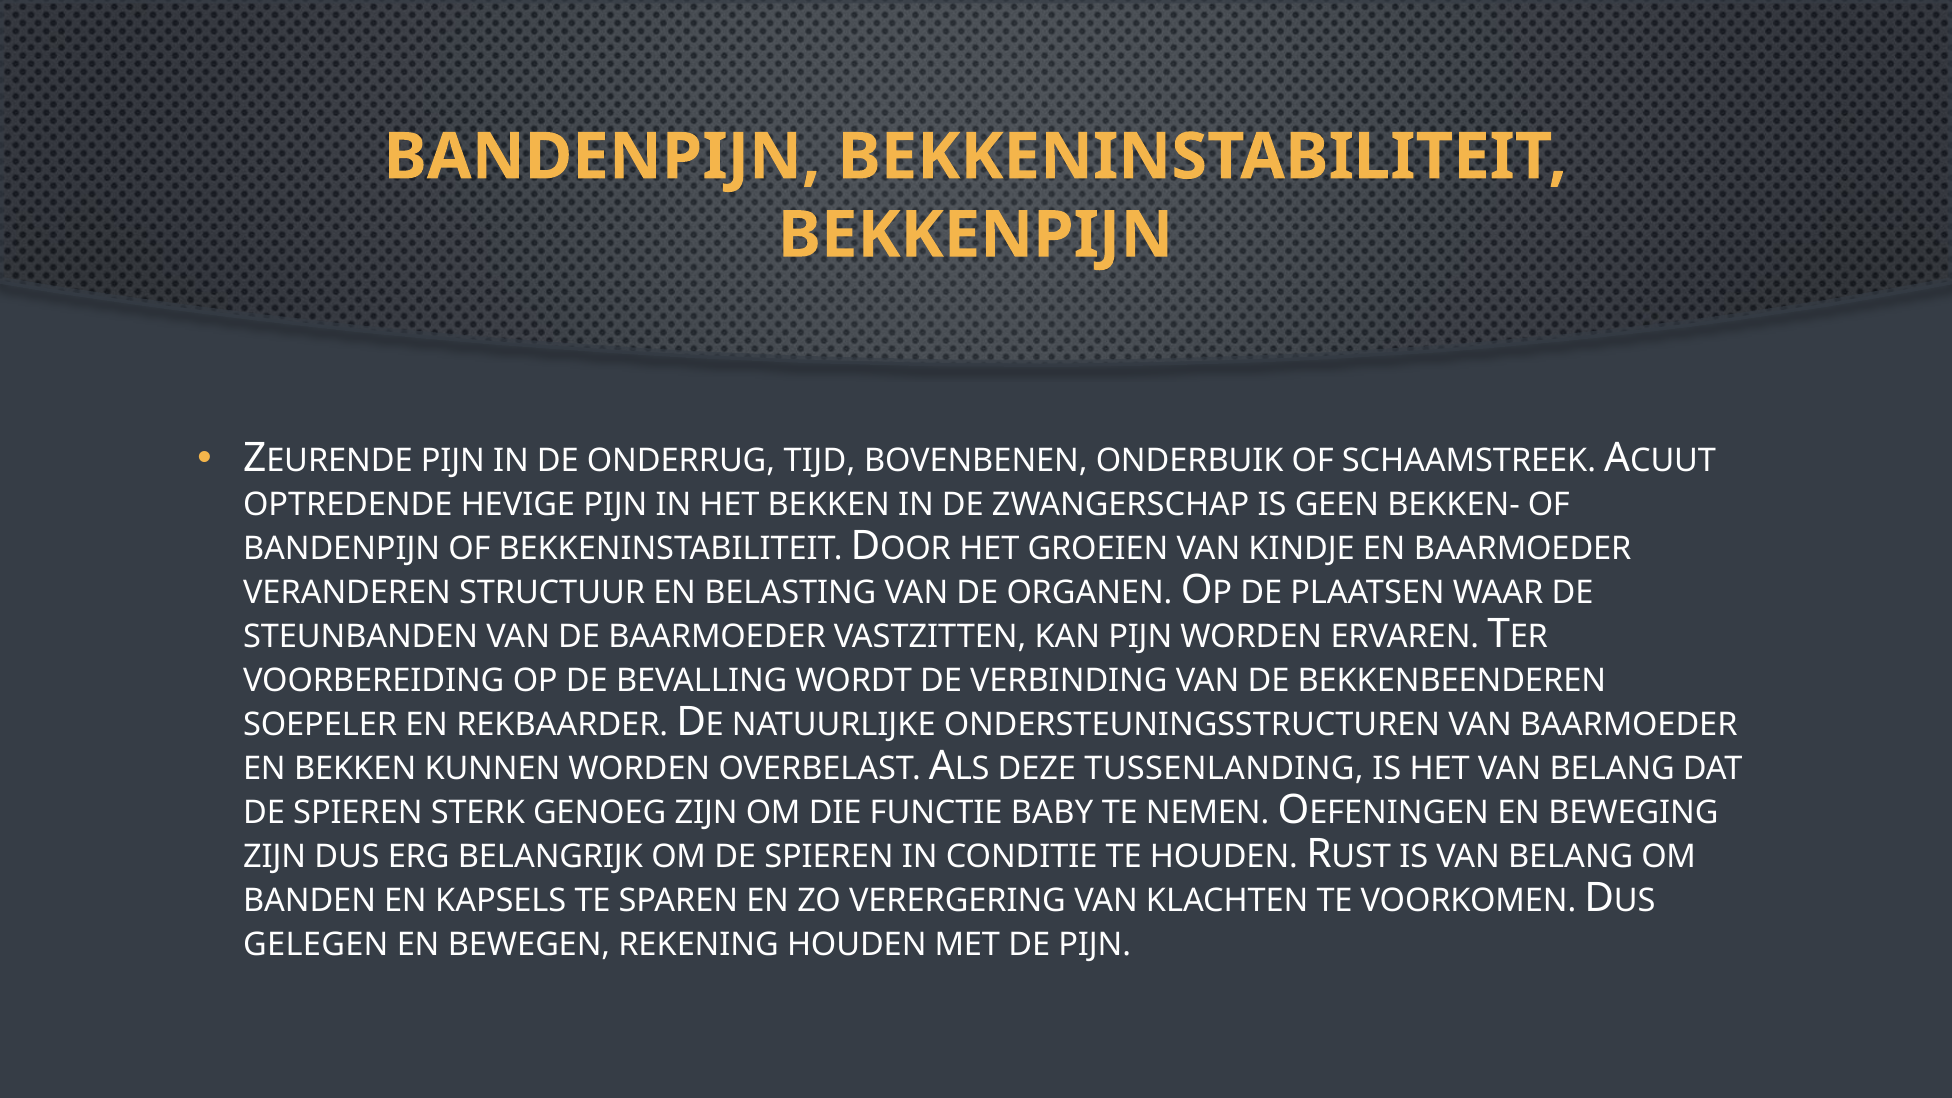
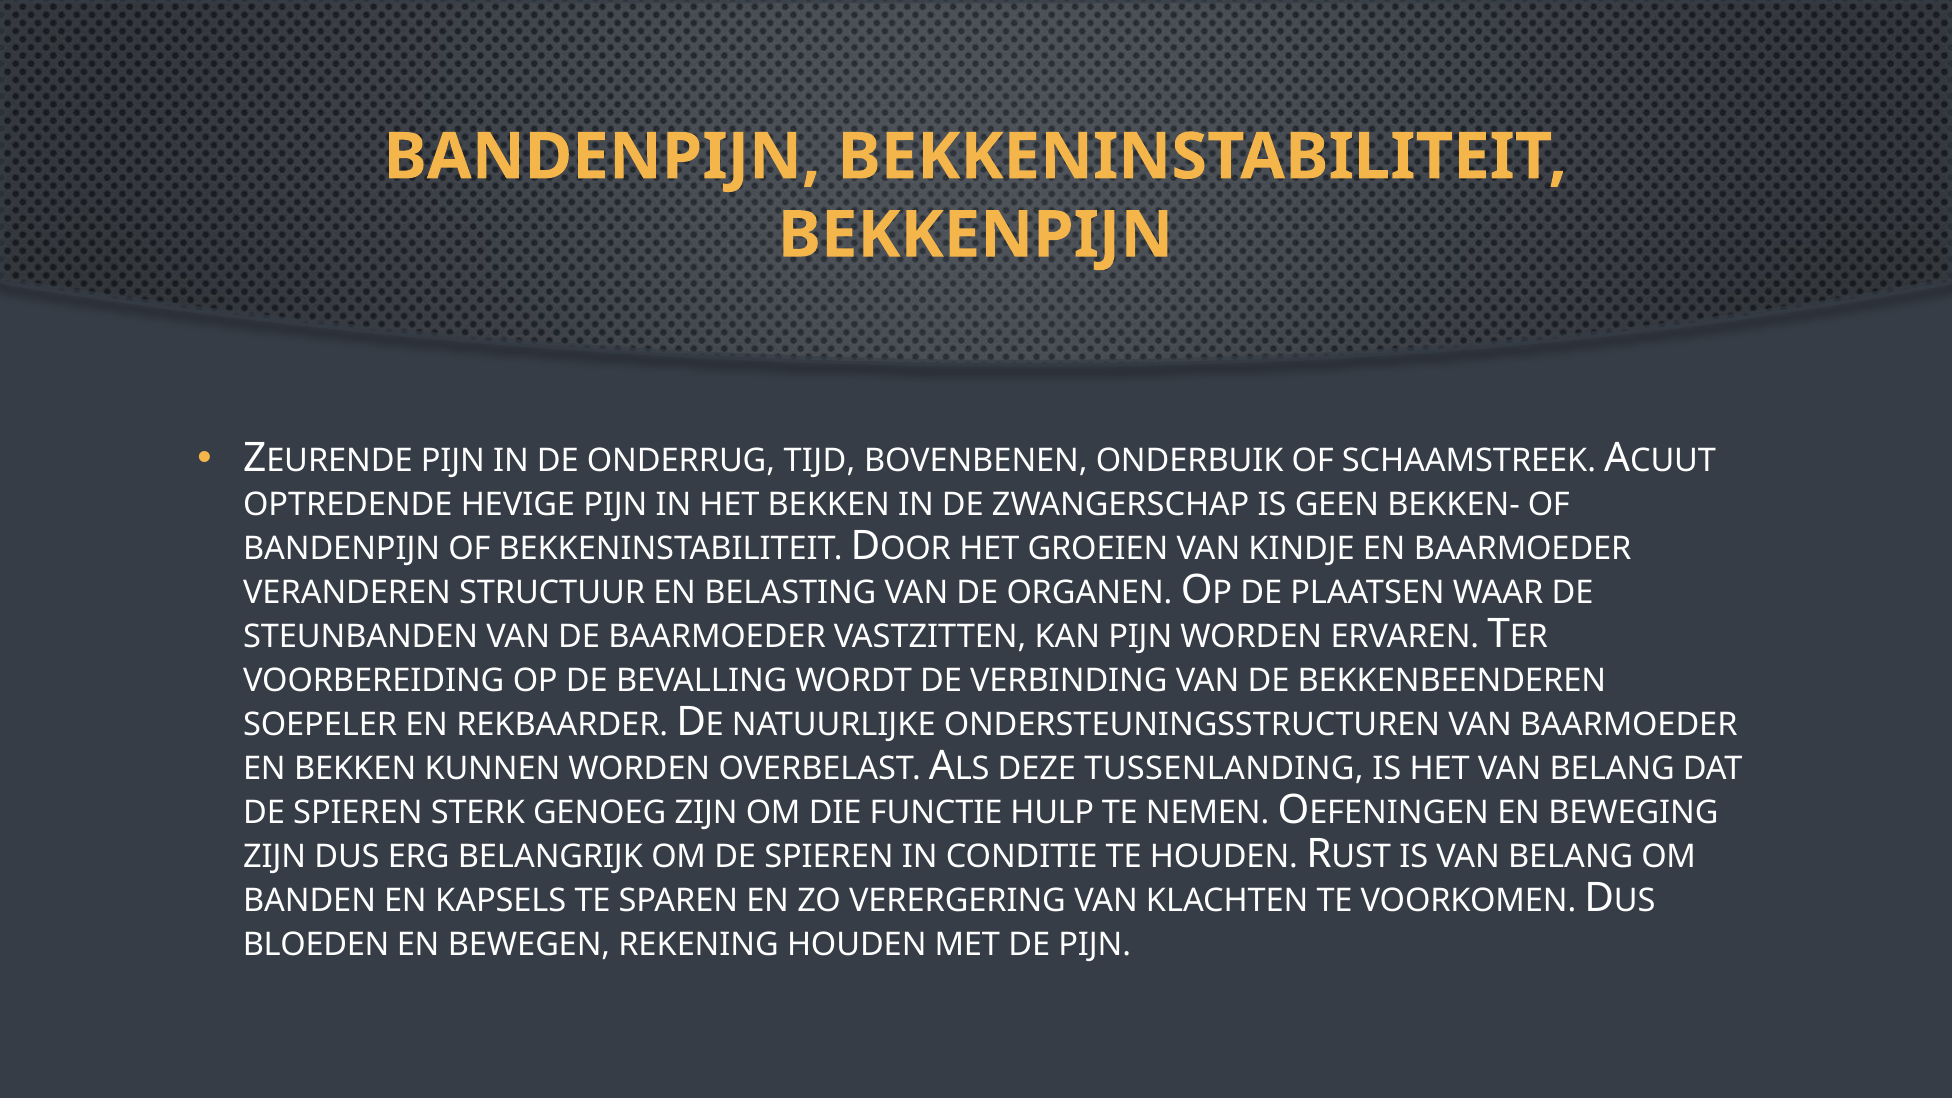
BABY: BABY -> HULP (1052, 813)
GELEGEN: GELEGEN -> BLOEDEN (316, 945)
